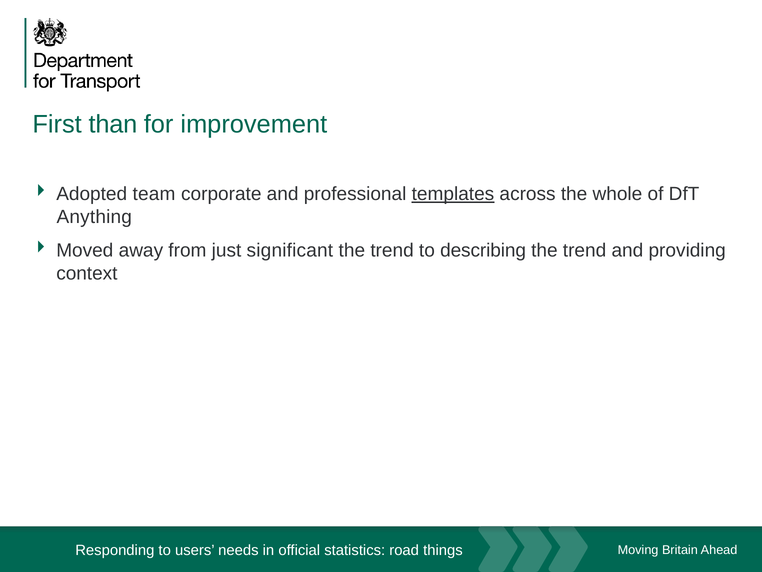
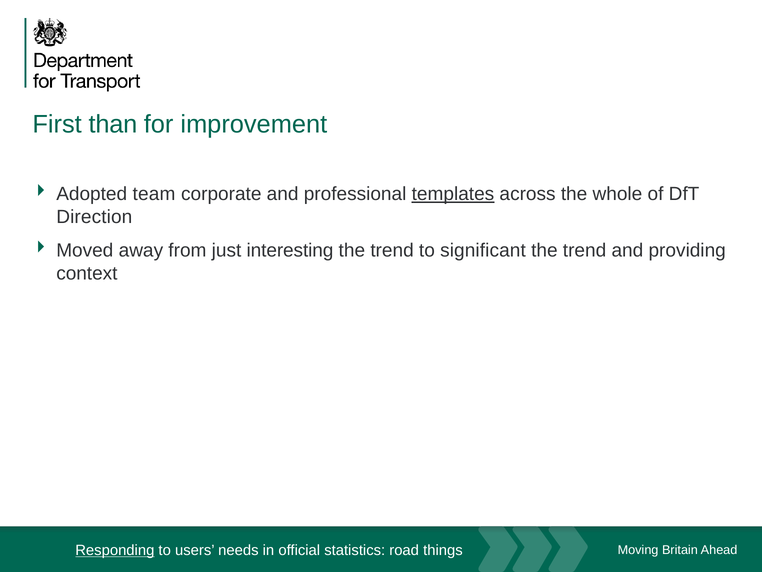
Anything: Anything -> Direction (94, 217)
significant: significant -> interesting (290, 250)
describing: describing -> significant (483, 250)
Responding underline: none -> present (115, 550)
